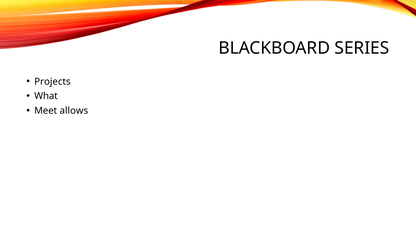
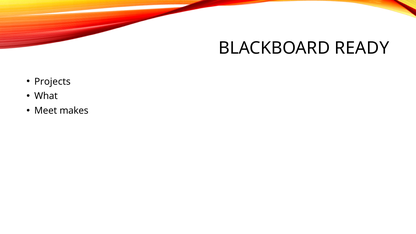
SERIES: SERIES -> READY (362, 48)
allows: allows -> makes (74, 111)
